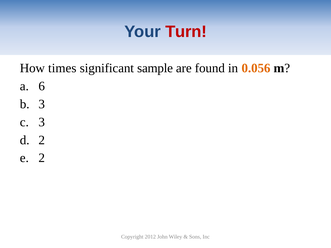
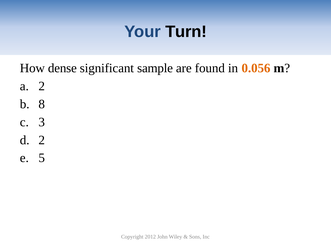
Turn colour: red -> black (186, 32)
times: times -> dense (62, 68)
6: 6 -> 2 (42, 86)
3: 3 -> 8 (42, 104)
2: 2 -> 5 (42, 158)
